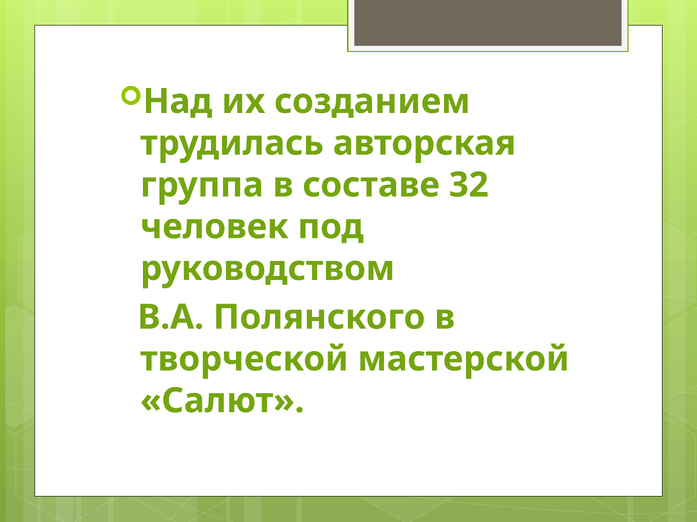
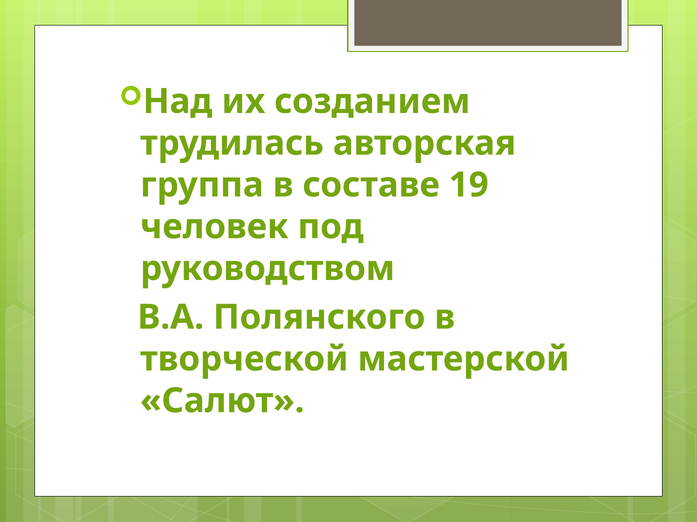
32: 32 -> 19 (469, 185)
